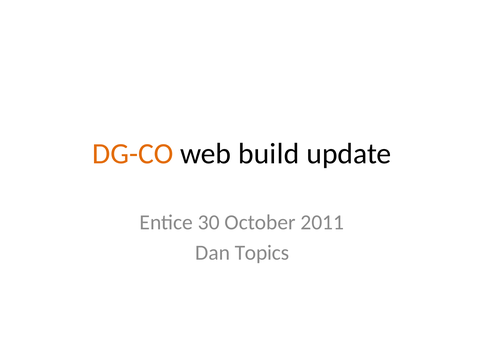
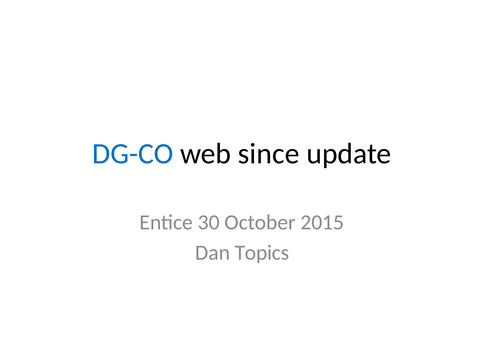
DG-CO colour: orange -> blue (133, 154)
build: build -> since (269, 154)
2011: 2011 -> 2015 (322, 223)
